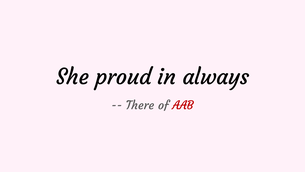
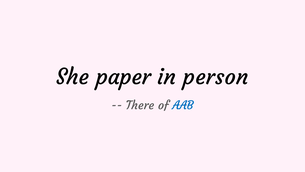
proud: proud -> paper (123, 77)
always: always -> person (216, 77)
AAB colour: red -> blue (183, 105)
